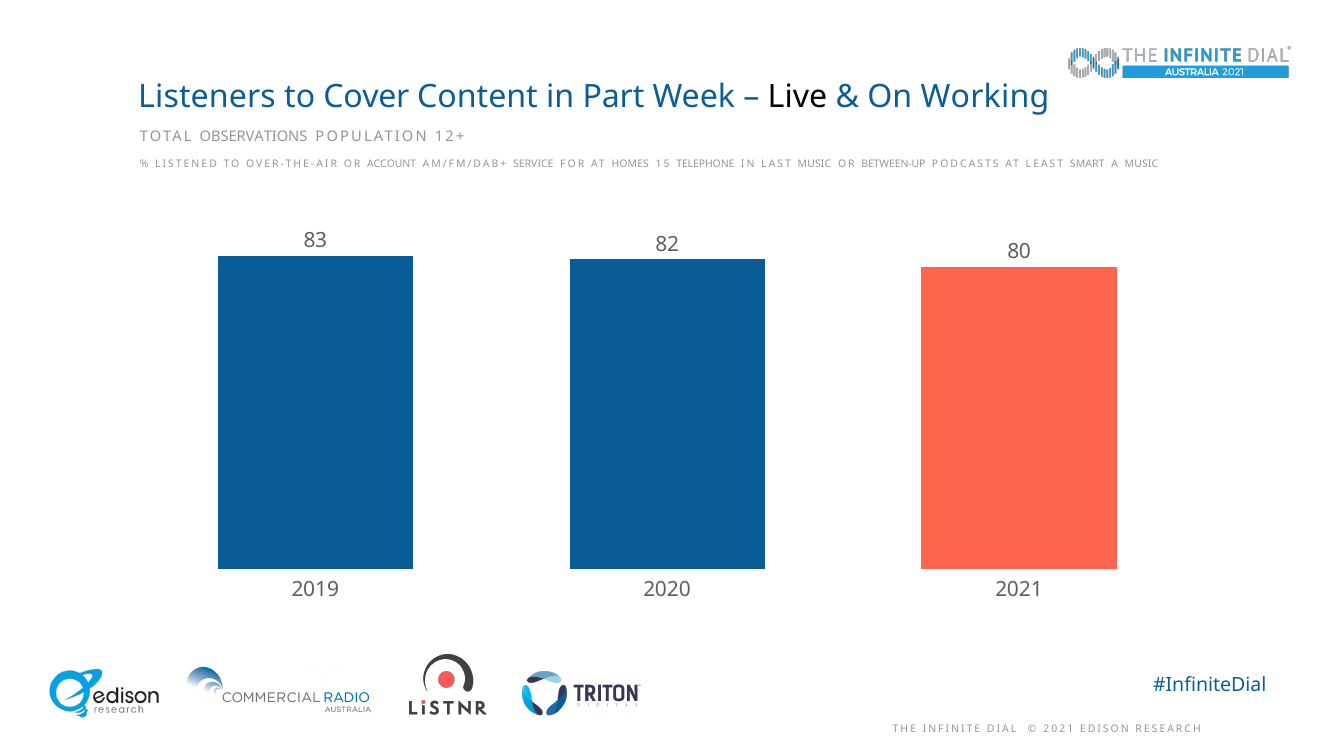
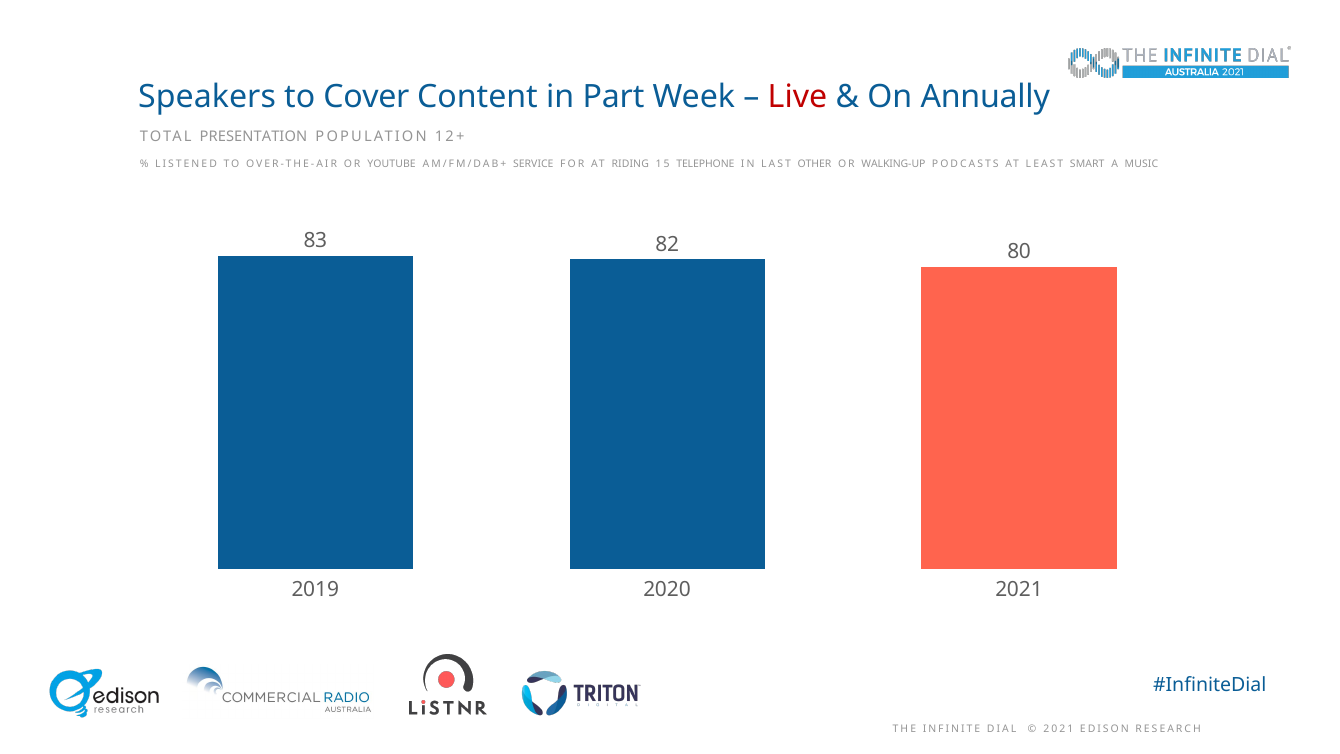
Listeners: Listeners -> Speakers (207, 96)
Live colour: black -> red (797, 96)
Working: Working -> Annually (985, 96)
OBSERVATIONS: OBSERVATIONS -> PRESENTATION (253, 137)
ACCOUNT: ACCOUNT -> YOUTUBE (392, 164)
HOMES: HOMES -> RIDING (630, 164)
LAST MUSIC: MUSIC -> OTHER (814, 164)
BETWEEN-UP: BETWEEN-UP -> WALKING-UP (893, 164)
